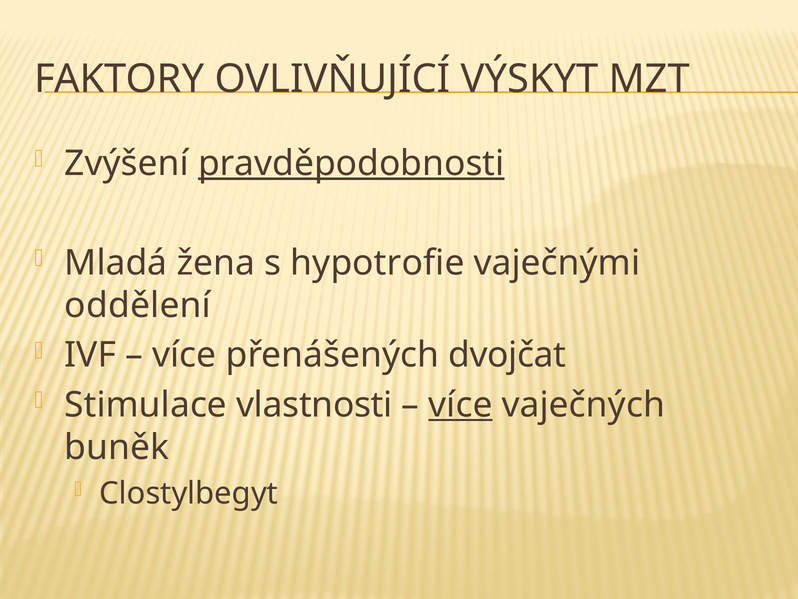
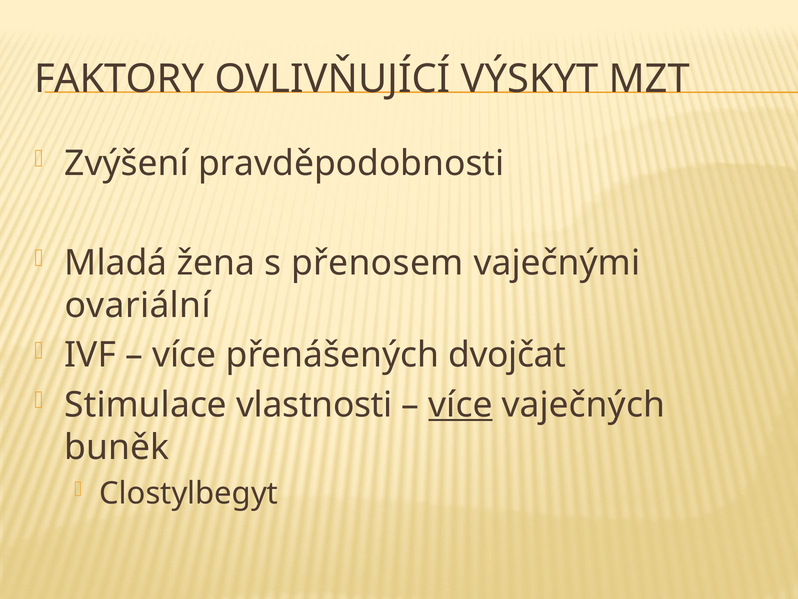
pravděpodobnosti underline: present -> none (351, 163)
hypotrofie: hypotrofie -> přenosem (377, 263)
oddělení: oddělení -> ovariální (138, 305)
